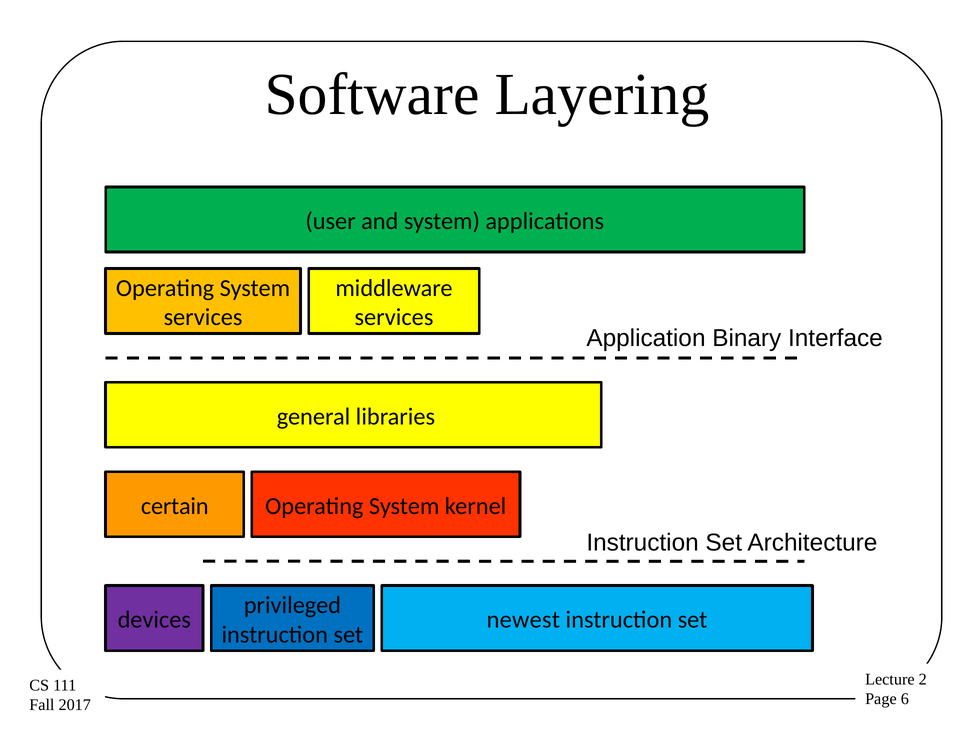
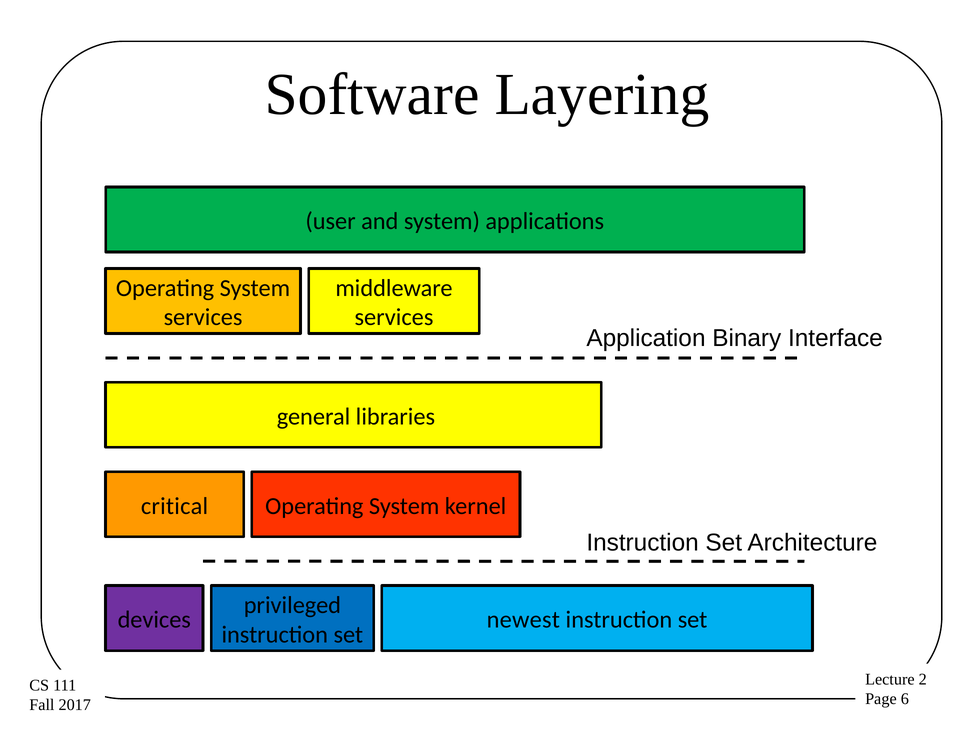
certain: certain -> critical (175, 505)
